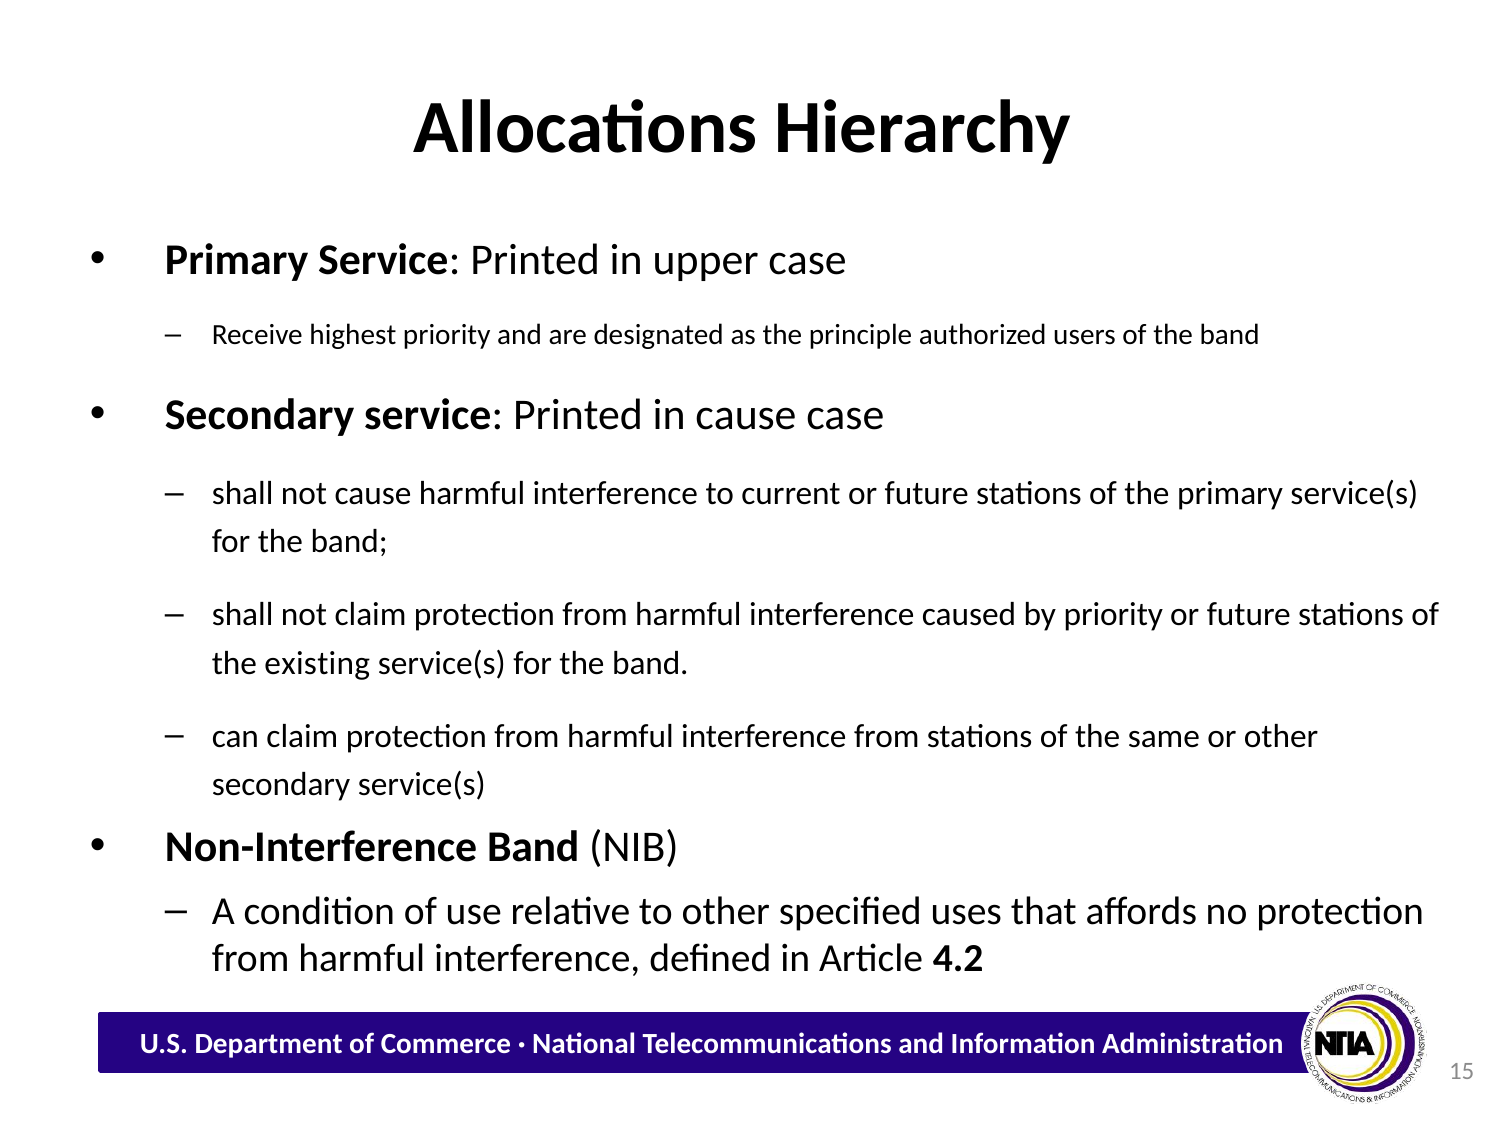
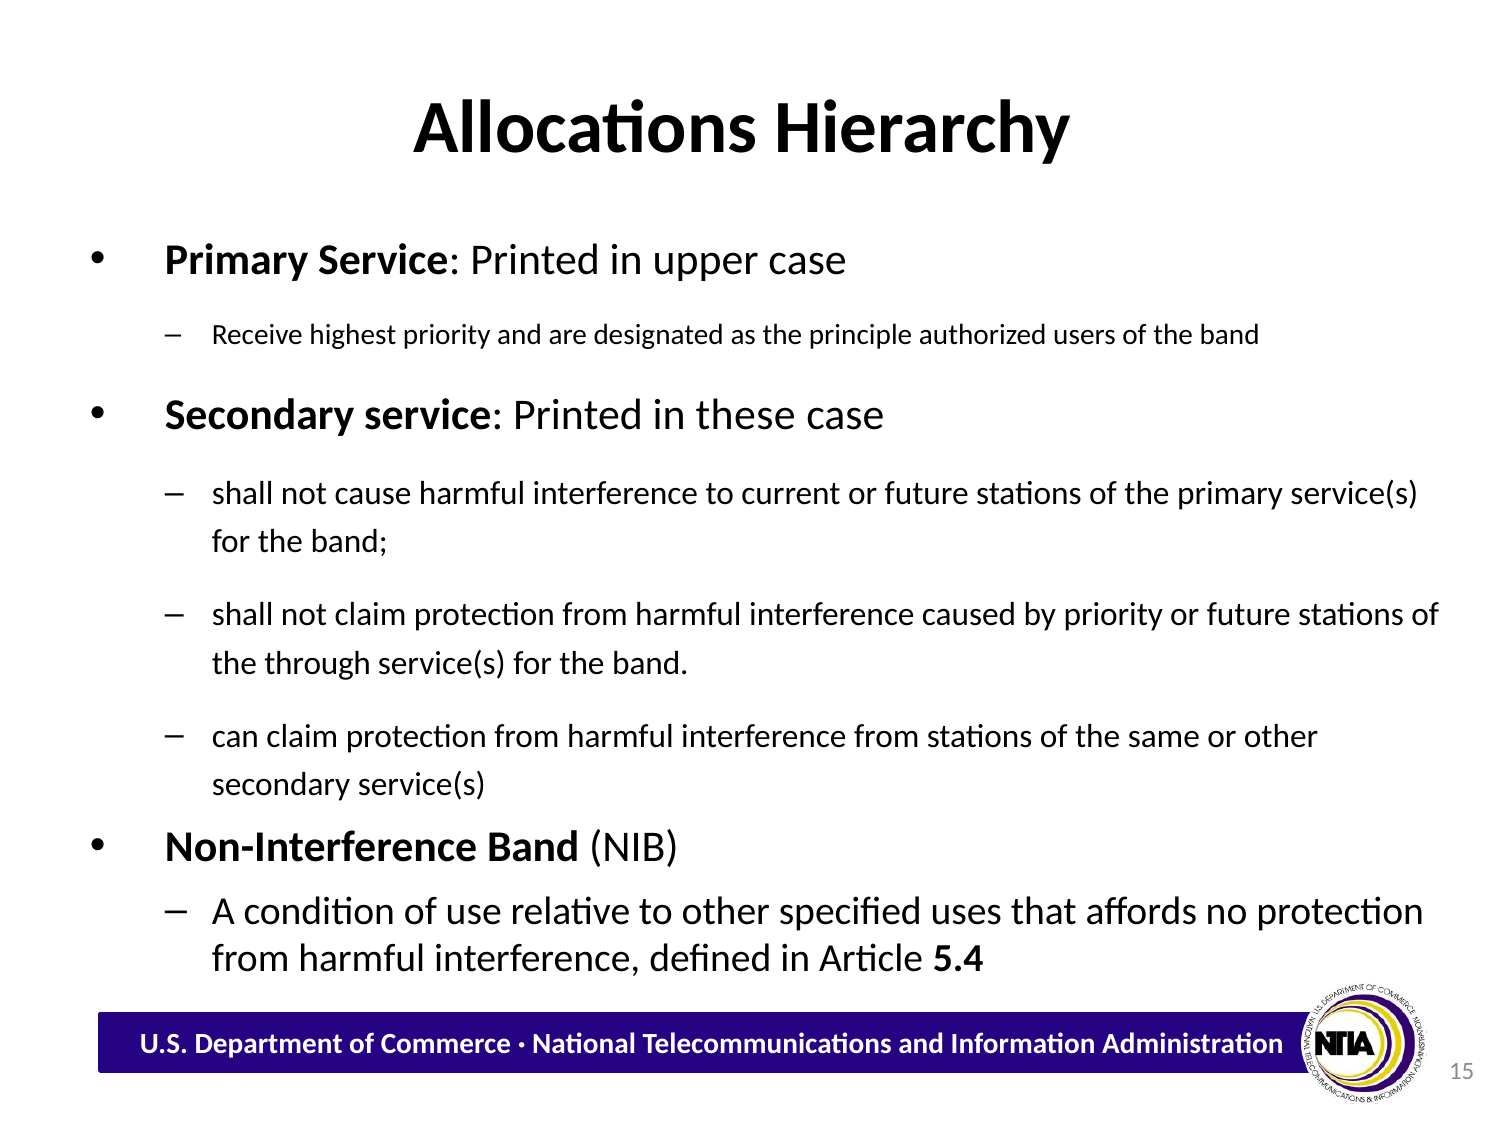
in cause: cause -> these (746, 415)
existing: existing -> through (318, 663)
4.2: 4.2 -> 5.4 (958, 958)
